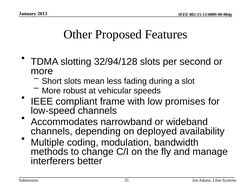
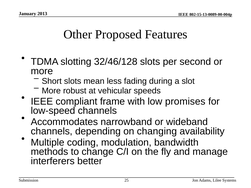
32/94/128: 32/94/128 -> 32/46/128 (116, 62)
deployed: deployed -> changing (157, 131)
